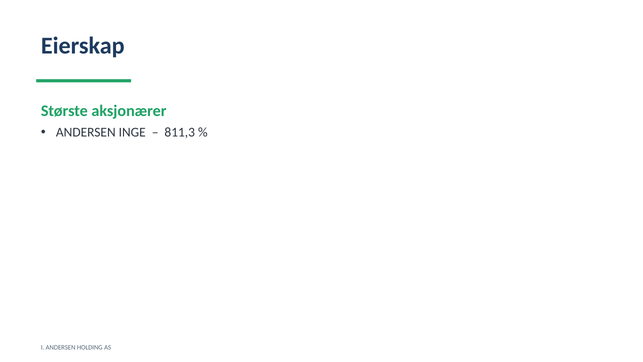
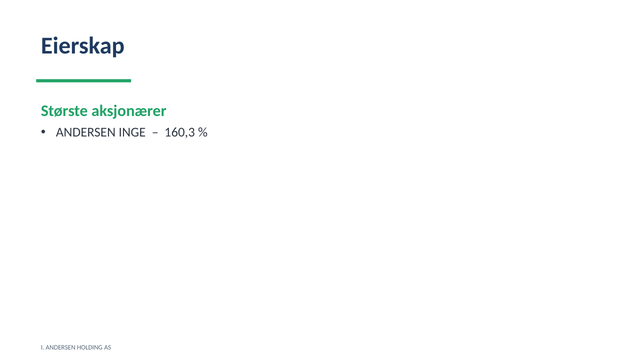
811,3: 811,3 -> 160,3 (180, 132)
